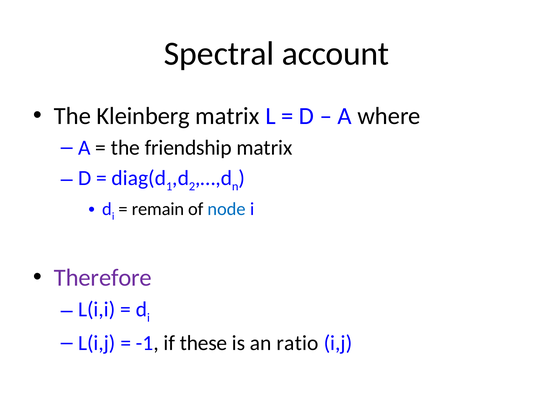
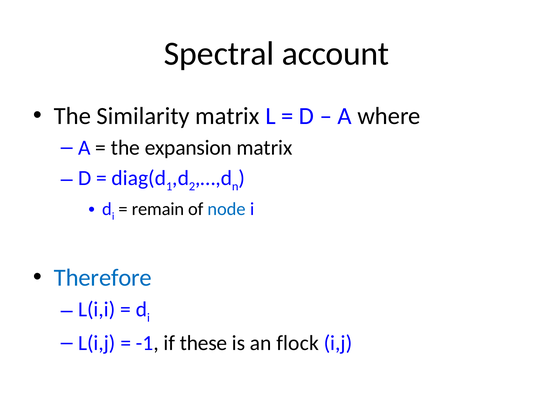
Kleinberg: Kleinberg -> Similarity (143, 116)
friendship: friendship -> expansion (188, 148)
Therefore colour: purple -> blue (103, 278)
ratio: ratio -> flock (298, 343)
